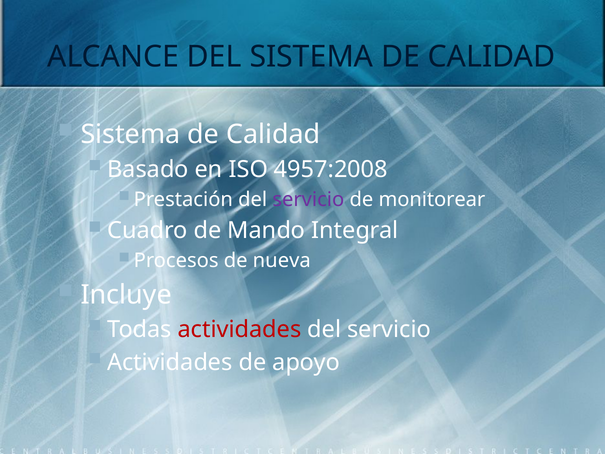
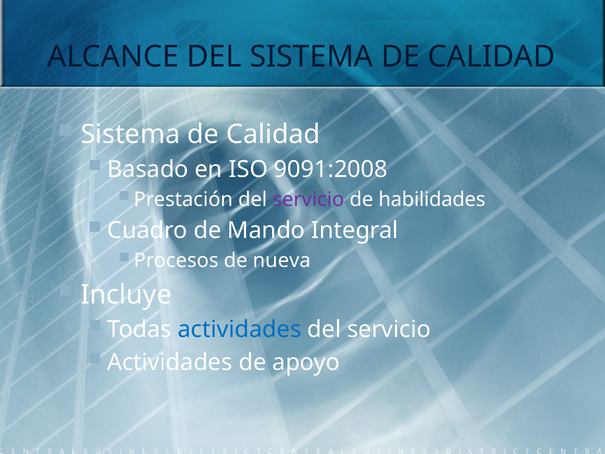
4957:2008: 4957:2008 -> 9091:2008 (331, 169)
monitorear: monitorear -> habilidades (432, 199)
actividades colour: red -> blue (240, 329)
